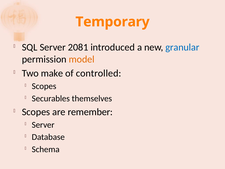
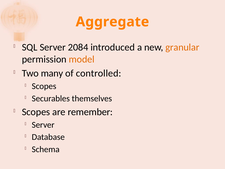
Temporary: Temporary -> Aggregate (112, 22)
2081: 2081 -> 2084 (78, 47)
granular colour: blue -> orange (182, 47)
make: make -> many (52, 73)
